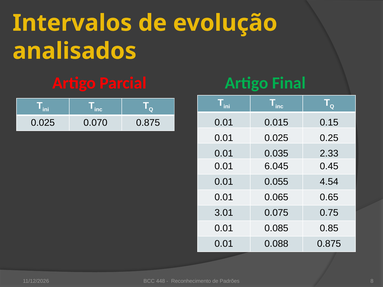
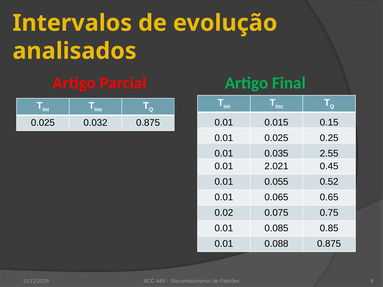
0.070: 0.070 -> 0.032 (95, 123)
2.33: 2.33 -> 2.55 (329, 154)
6.045: 6.045 -> 2.021 (276, 166)
4.54: 4.54 -> 0.52 (329, 182)
3.01: 3.01 -> 0.02 (224, 213)
